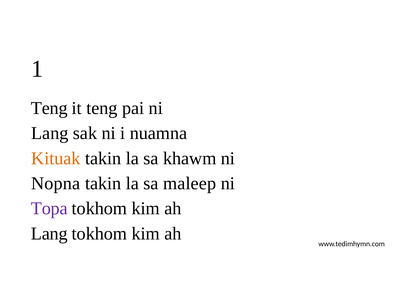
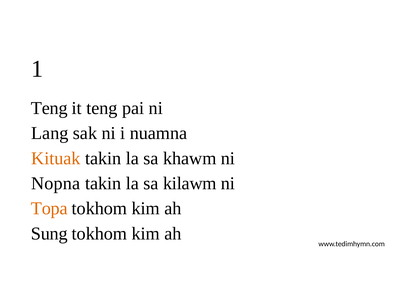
maleep: maleep -> kilawm (190, 183)
Topa colour: purple -> orange (49, 209)
Lang: Lang -> Sung (49, 234)
